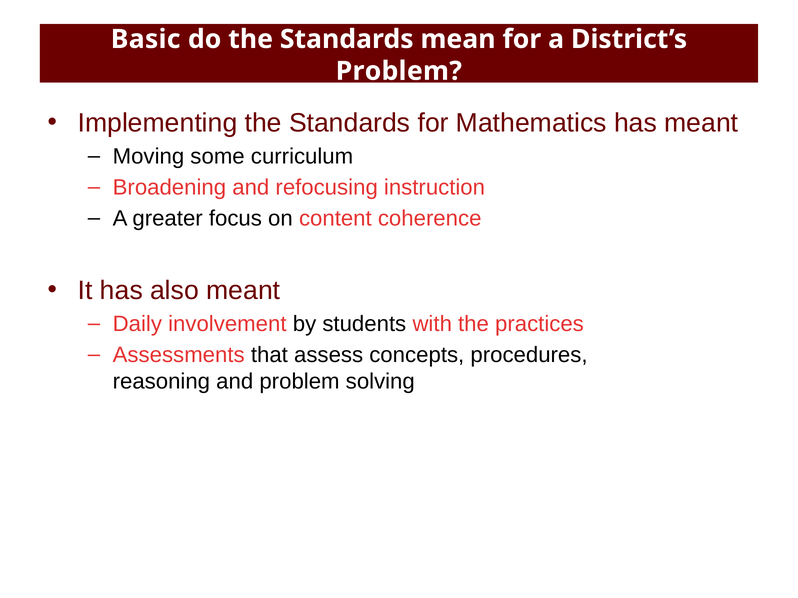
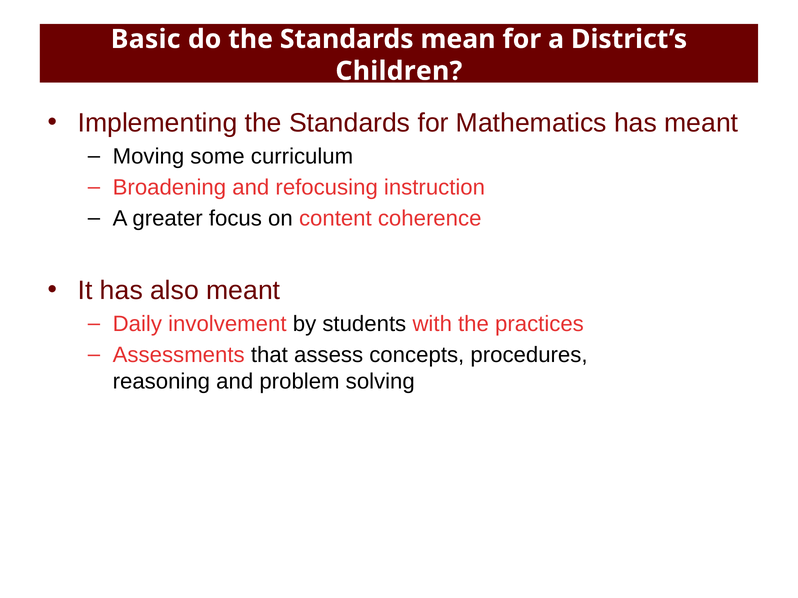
Problem: Problem -> Children (399, 71)
